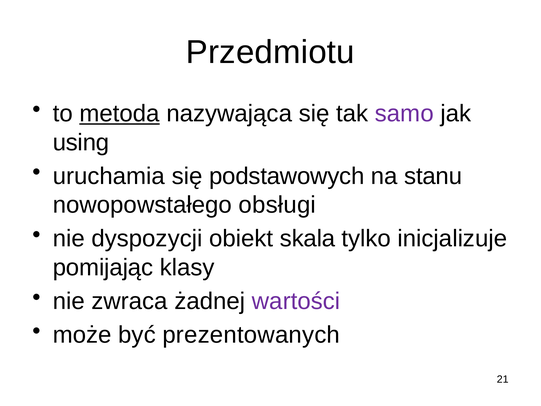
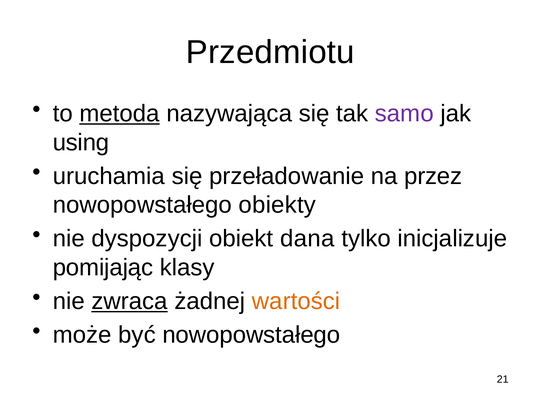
podstawowych: podstawowych -> przeładowanie (287, 176)
stanu: stanu -> przez (433, 176)
obsługi: obsługi -> obiekty (277, 205)
skala: skala -> dana (307, 239)
zwraca underline: none -> present (130, 301)
wartości colour: purple -> orange (296, 301)
być prezentowanych: prezentowanych -> nowopowstałego (251, 335)
